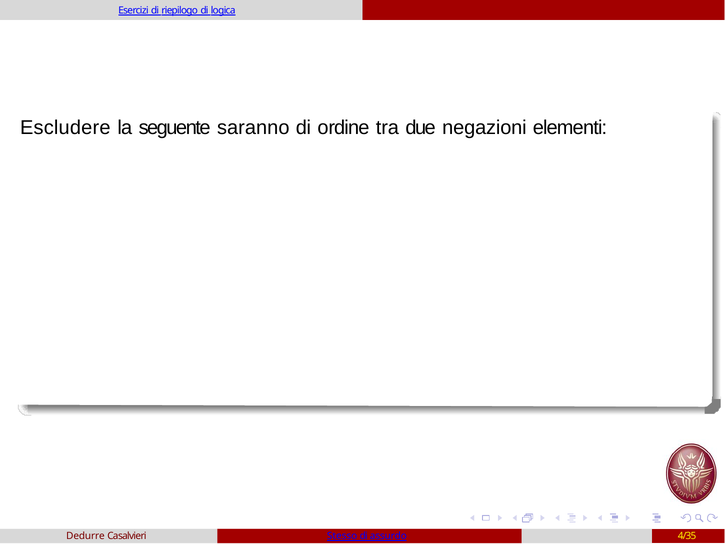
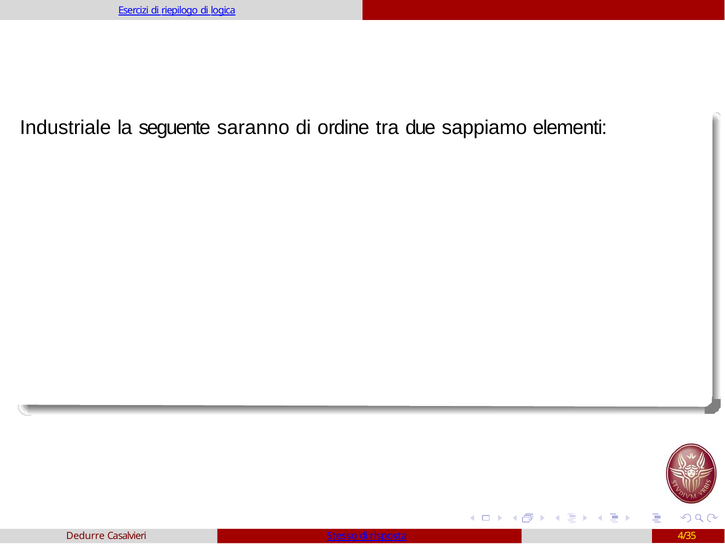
Escludere: Escludere -> Industriale (65, 128)
negazioni: negazioni -> sappiamo (484, 128)
assurdo: assurdo -> risposta (388, 536)
